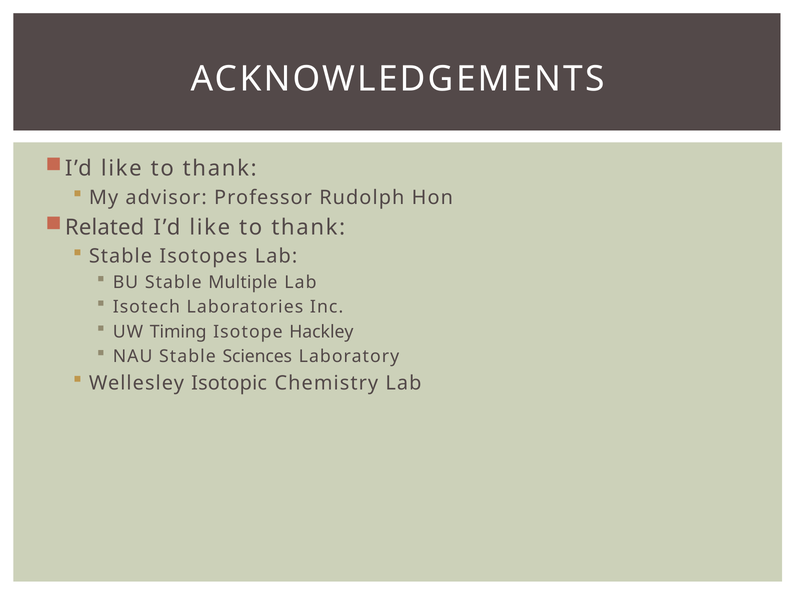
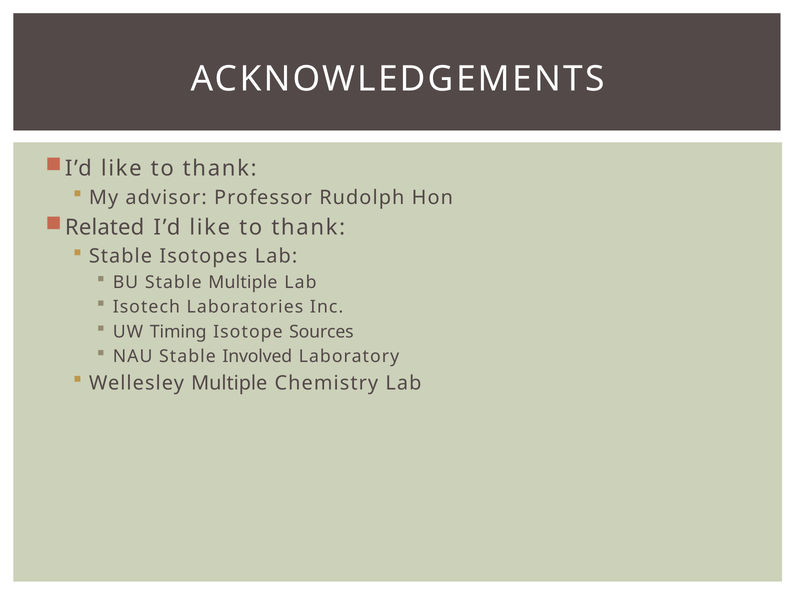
Hackley: Hackley -> Sources (321, 332)
Sciences: Sciences -> Involved (257, 356)
Wellesley Isotopic: Isotopic -> Multiple (229, 383)
